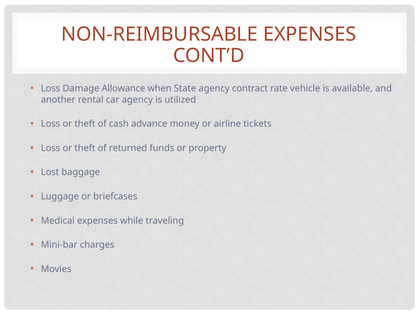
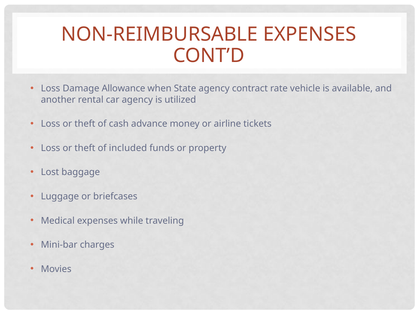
returned: returned -> included (128, 148)
